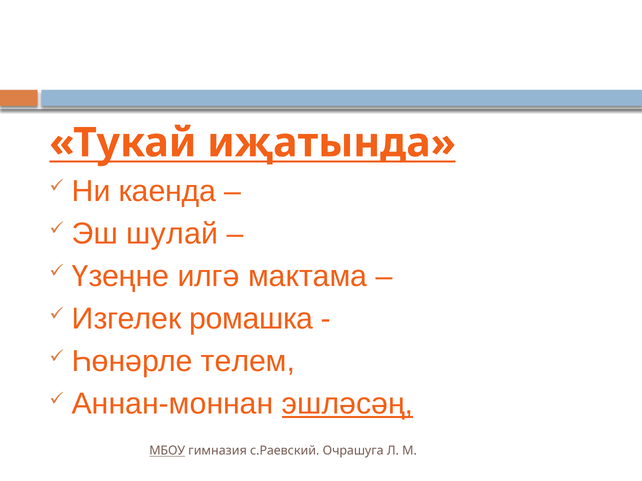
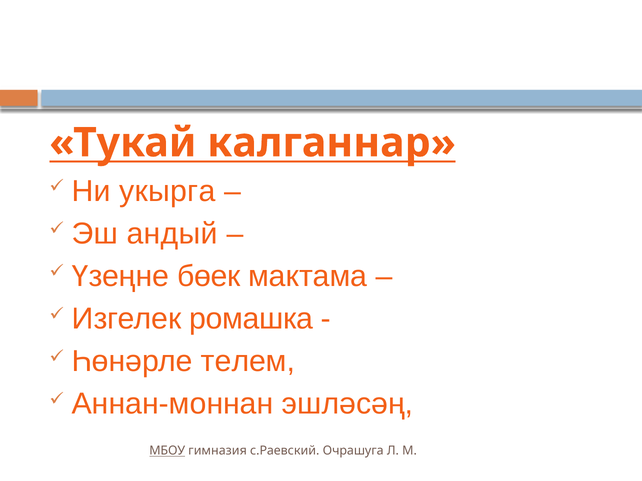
иҗатында: иҗатында -> калганнар (331, 143)
каенда: каенда -> укырга (167, 191)
шулай: шулай -> андый (172, 234)
илгә: илгә -> бөек (209, 277)
эшләсәң underline: present -> none (348, 404)
